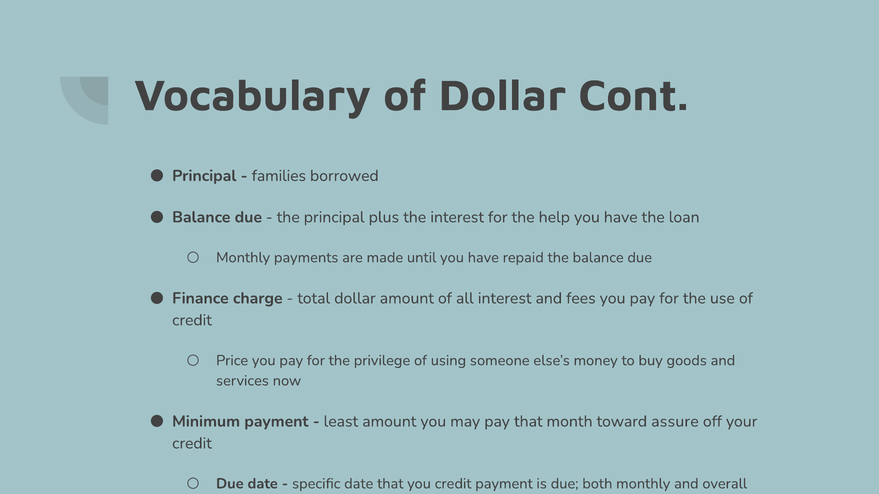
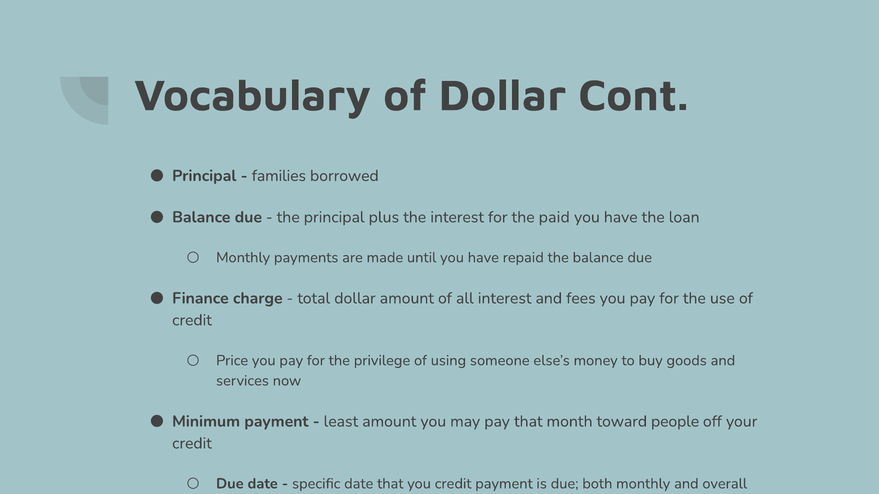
help: help -> paid (554, 217)
assure: assure -> people (675, 422)
